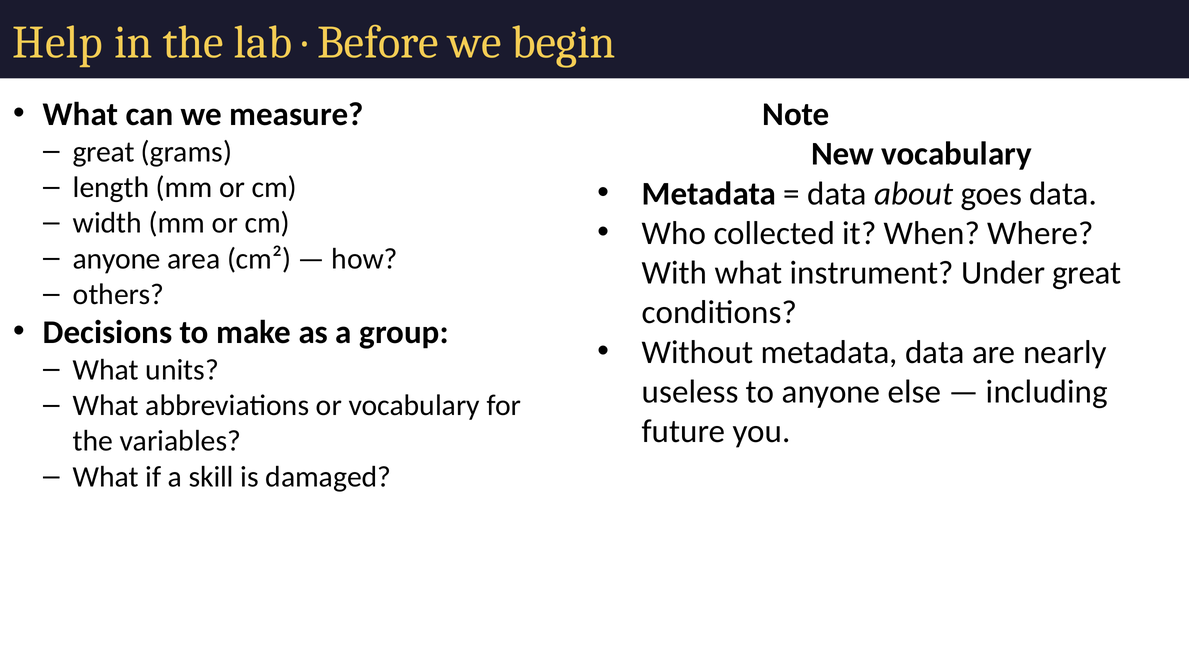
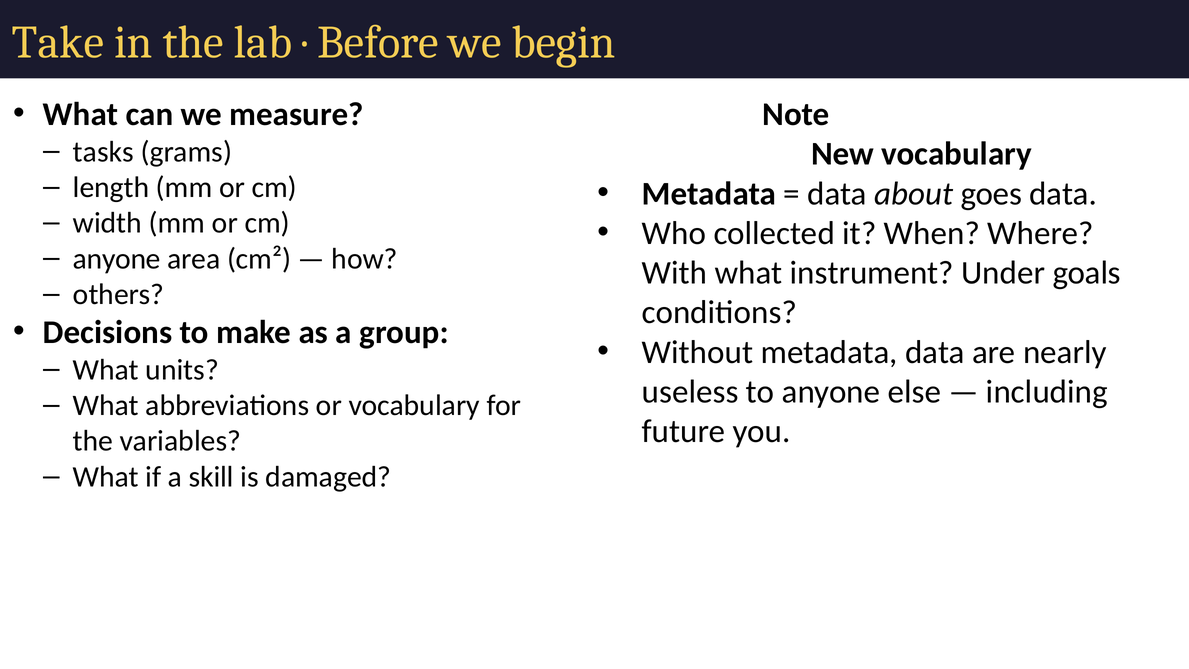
Help: Help -> Take (58, 42)
great: great -> tasks (103, 152)
Under great: great -> goals (1087, 273)
